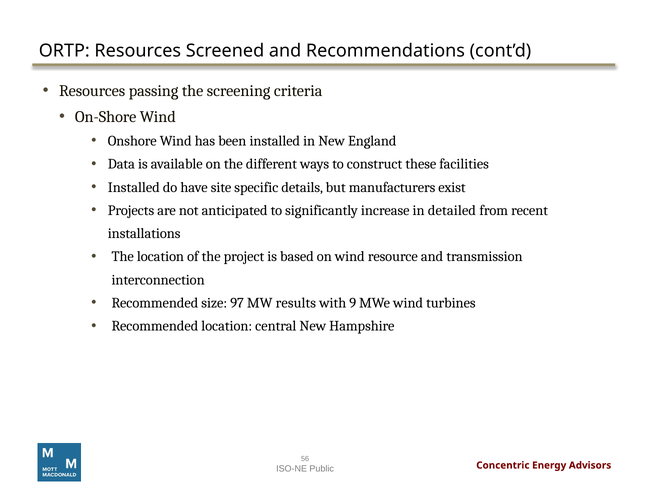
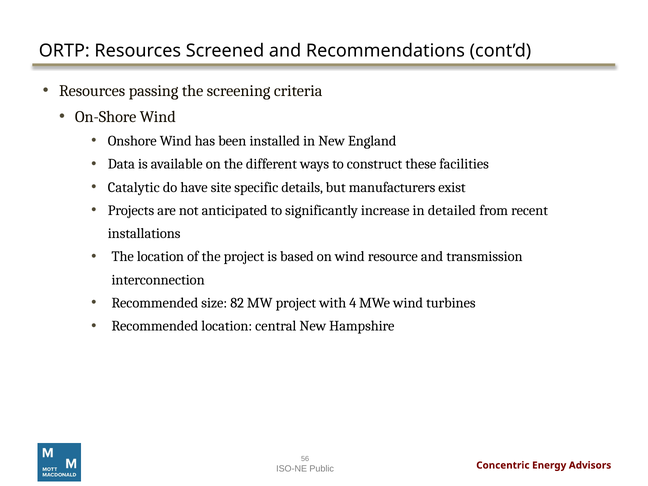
Installed: Installed -> Catalytic (134, 187)
97: 97 -> 82 (237, 303)
MW results: results -> project (296, 303)
9: 9 -> 4 (353, 303)
